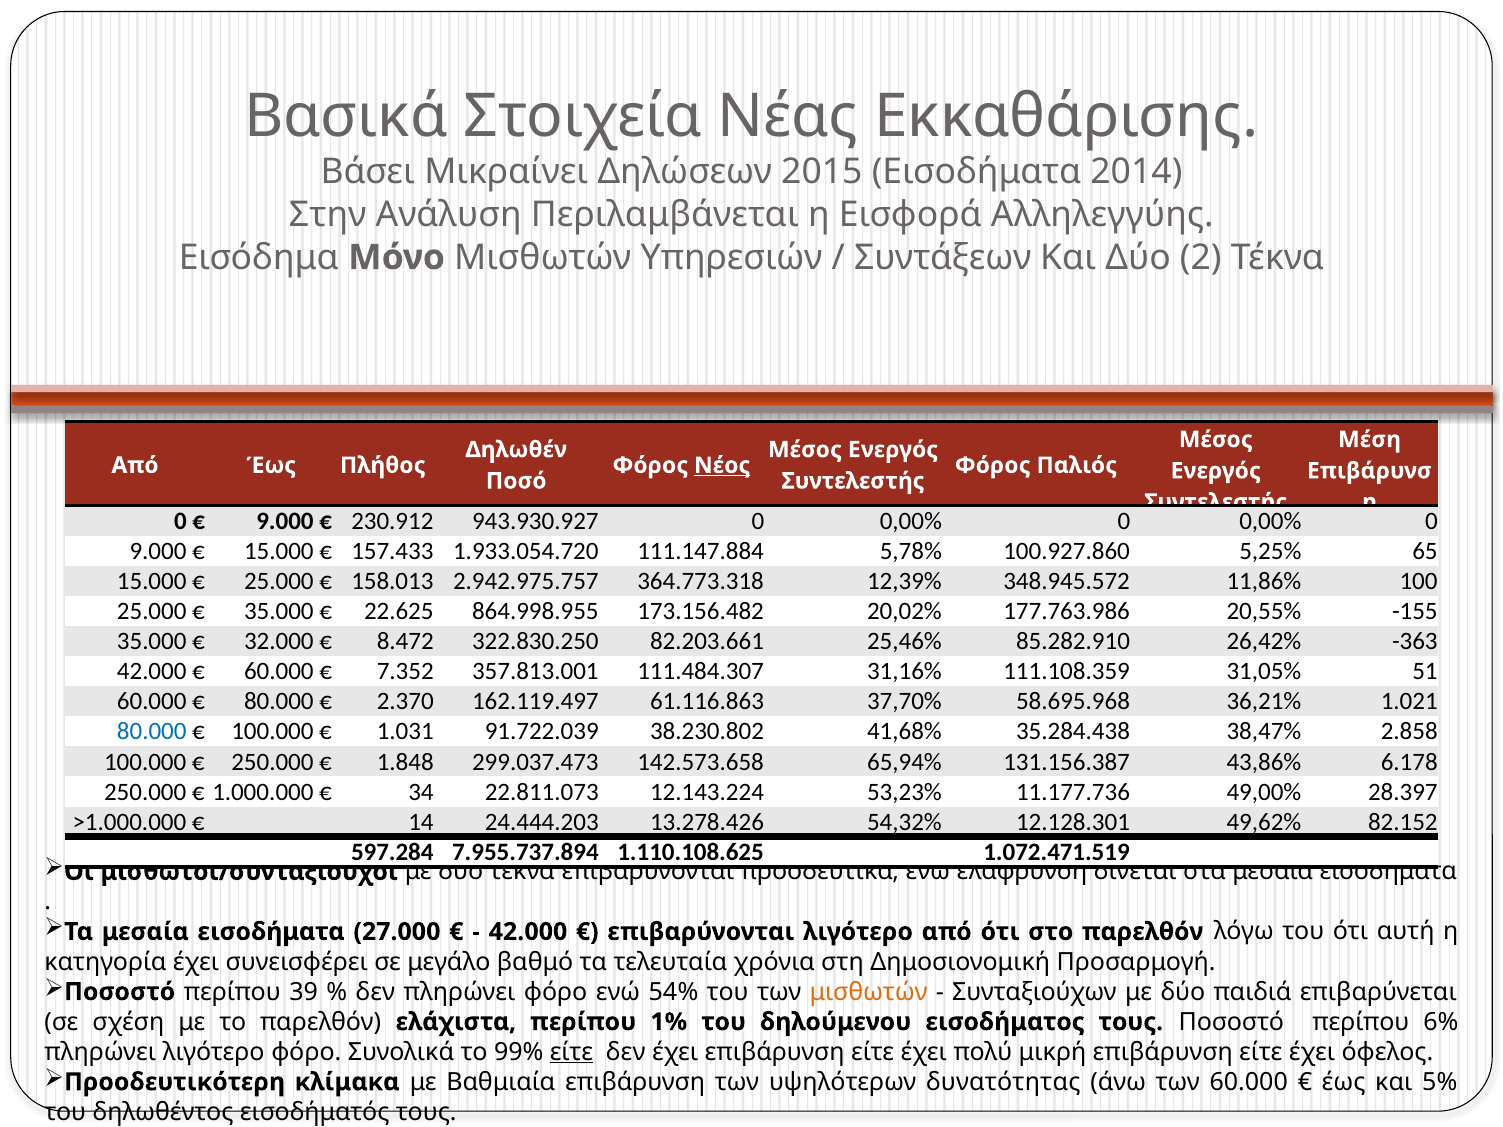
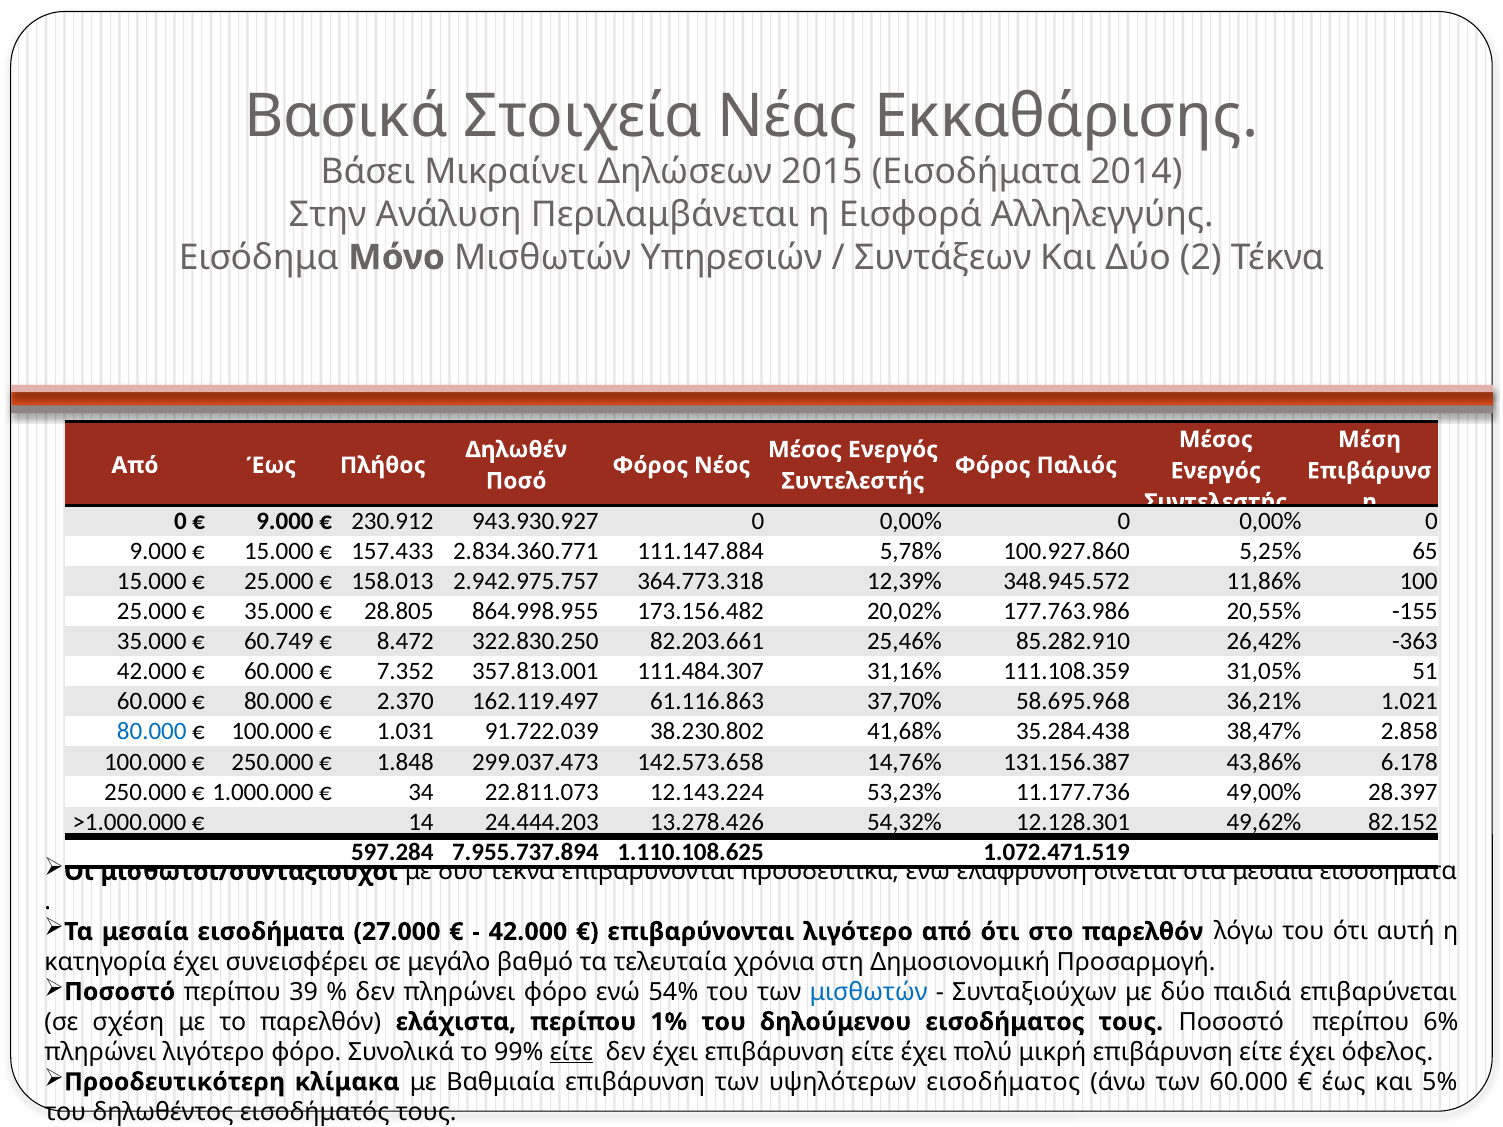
Νέος underline: present -> none (722, 465)
1.933.054.720: 1.933.054.720 -> 2.834.360.771 (526, 551)
22.625: 22.625 -> 28.805 (399, 611)
32.000: 32.000 -> 60.749 (279, 641)
65,94%: 65,94% -> 14,76% (904, 762)
μισθωτών colour: orange -> blue (869, 992)
υψηλότερων δυνατότητας: δυνατότητας -> εισοδήματος (1003, 1082)
